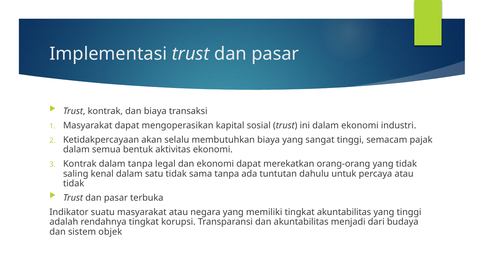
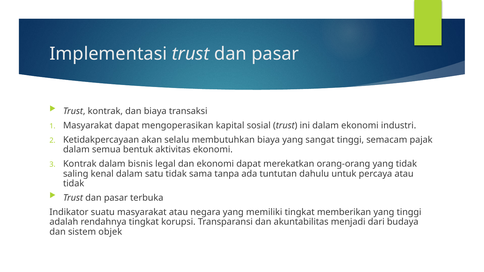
dalam tanpa: tanpa -> bisnis (140, 164)
tingkat akuntabilitas: akuntabilitas -> memberikan (344, 212)
